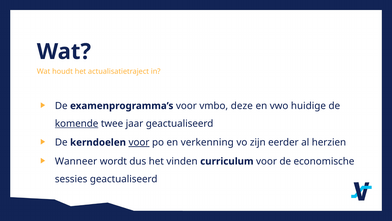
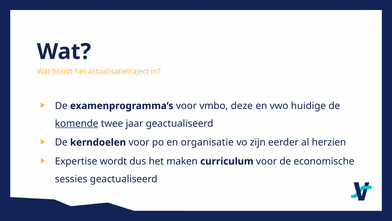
voor underline: present -> none (139, 142)
verkenning: verkenning -> organisatie (207, 142)
Wanneer: Wanneer -> Expertise (76, 161)
vinden: vinden -> maken (182, 161)
